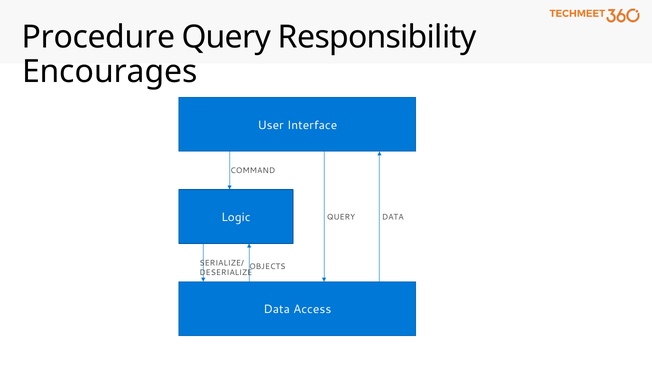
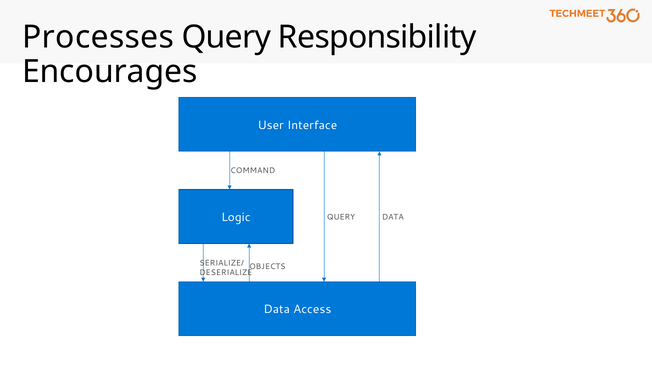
Procedure: Procedure -> Processes (98, 37)
